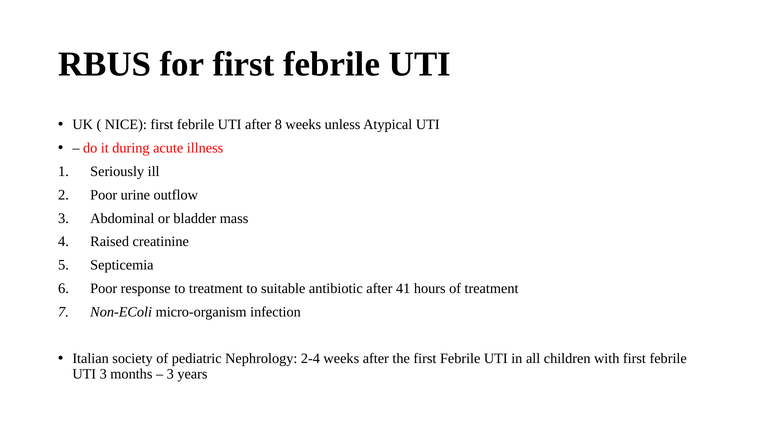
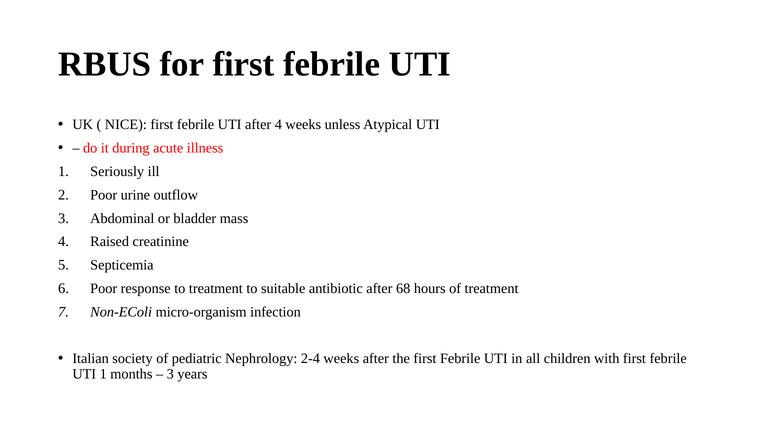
after 8: 8 -> 4 (278, 125)
41: 41 -> 68 (403, 288)
UTI 3: 3 -> 1 (103, 374)
